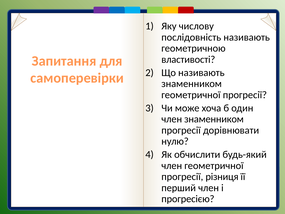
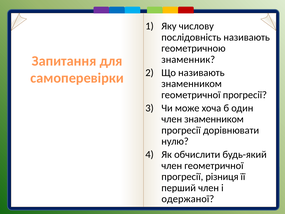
властивості: властивості -> знаменник (188, 59)
прогресією: прогресією -> одержаної (188, 199)
